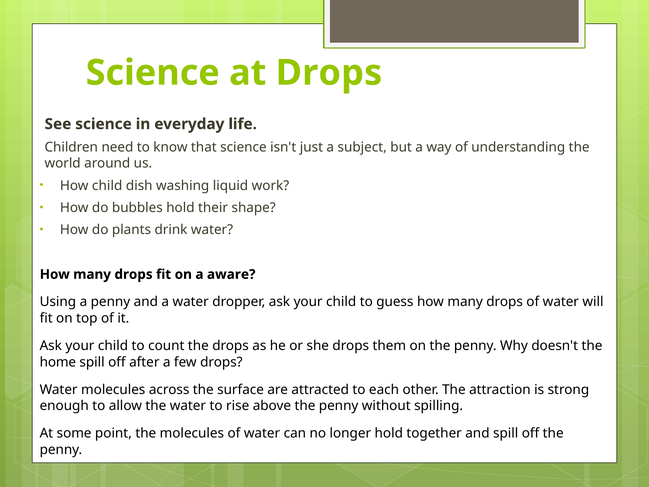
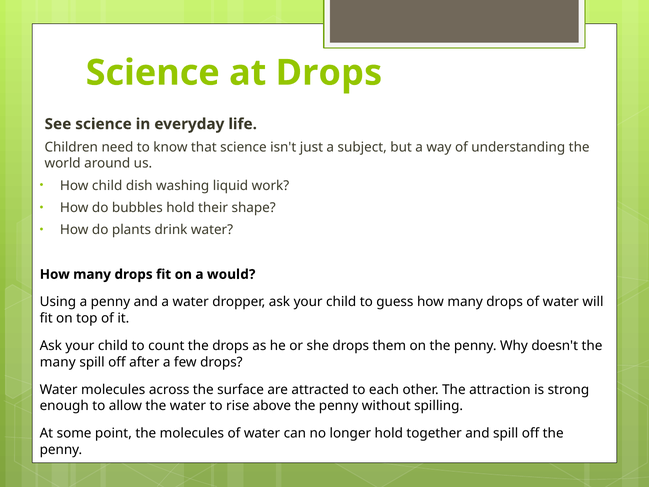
aware: aware -> would (231, 274)
home: home -> many (58, 362)
